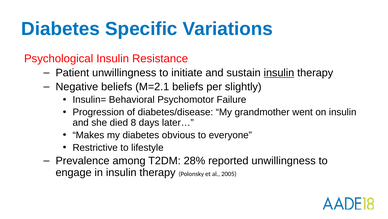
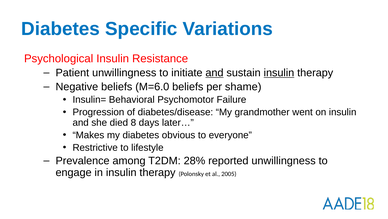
and underline: none -> present (214, 73)
M=2.1: M=2.1 -> M=6.0 (152, 86)
slightly: slightly -> shame (243, 86)
